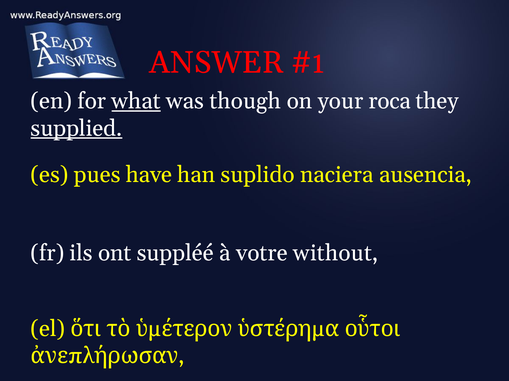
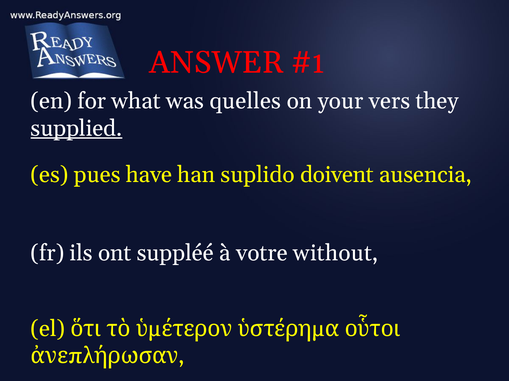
what underline: present -> none (136, 101)
though: though -> quelles (245, 101)
roca: roca -> vers (389, 101)
naciera: naciera -> doivent (337, 175)
